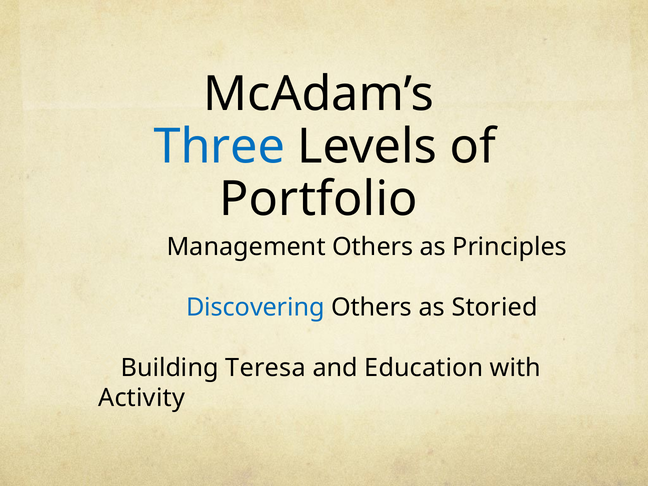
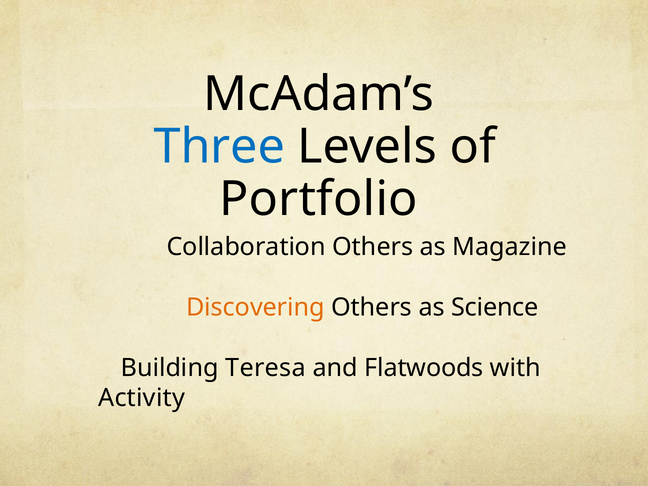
Management: Management -> Collaboration (246, 247)
Principles: Principles -> Magazine (510, 247)
Discovering colour: blue -> orange (255, 307)
Storied: Storied -> Science (495, 307)
Education: Education -> Flatwoods (424, 368)
